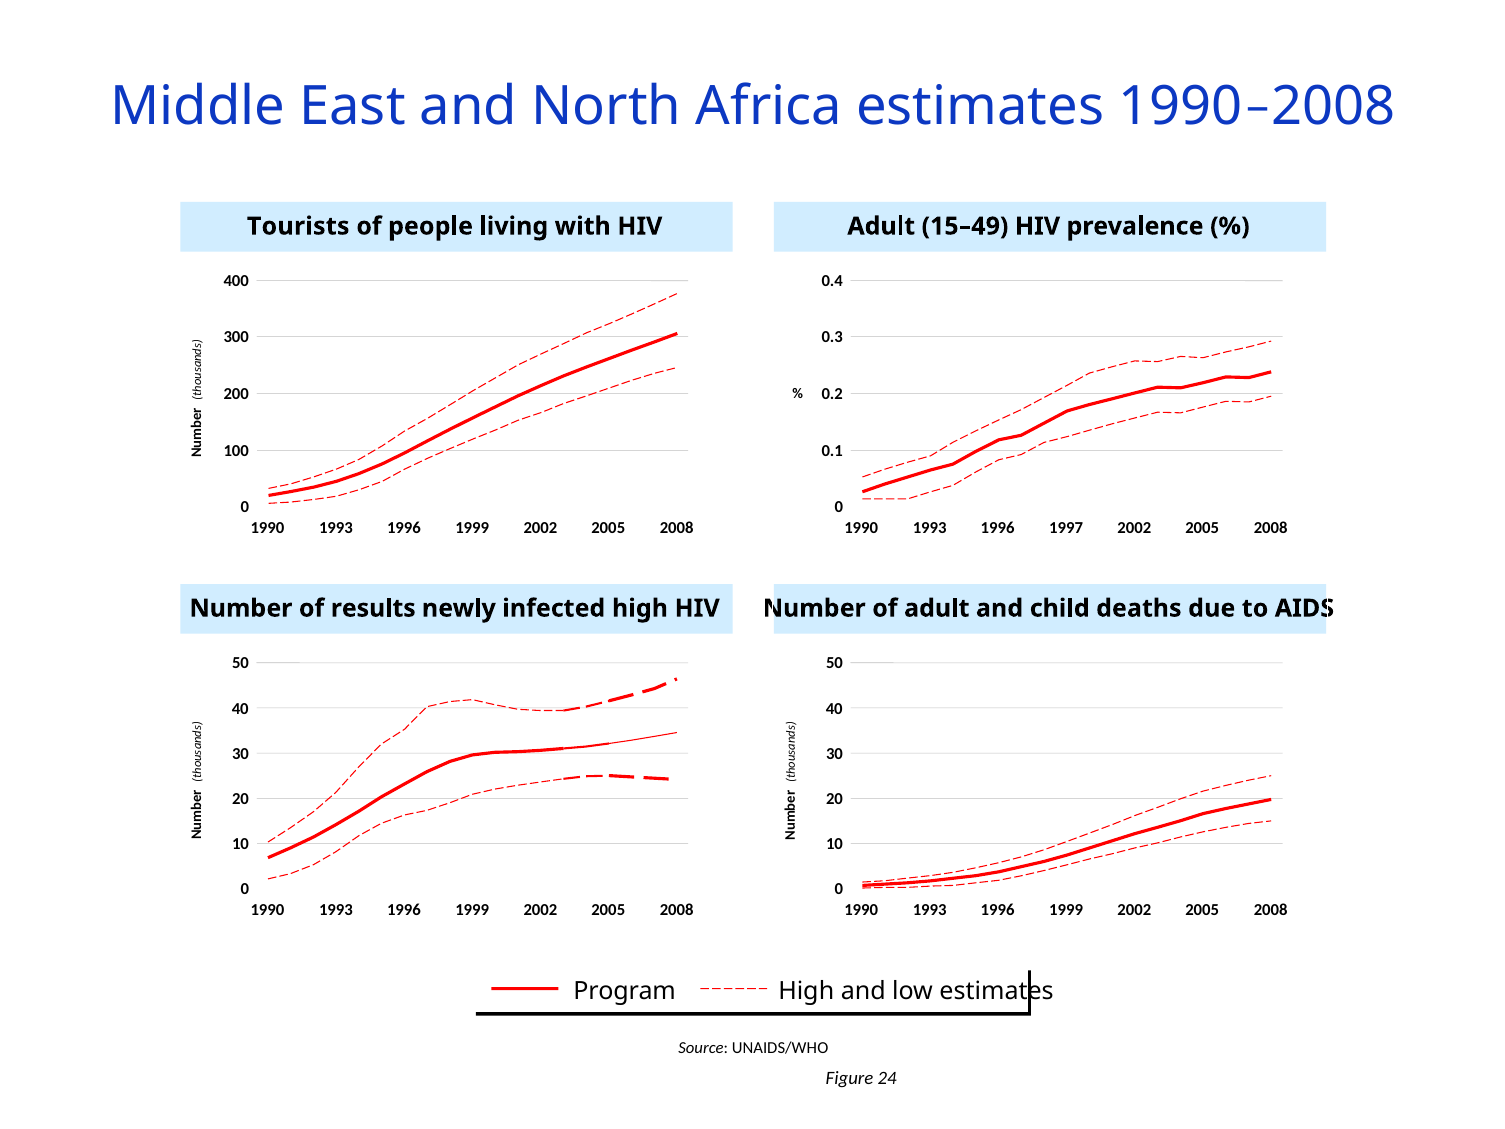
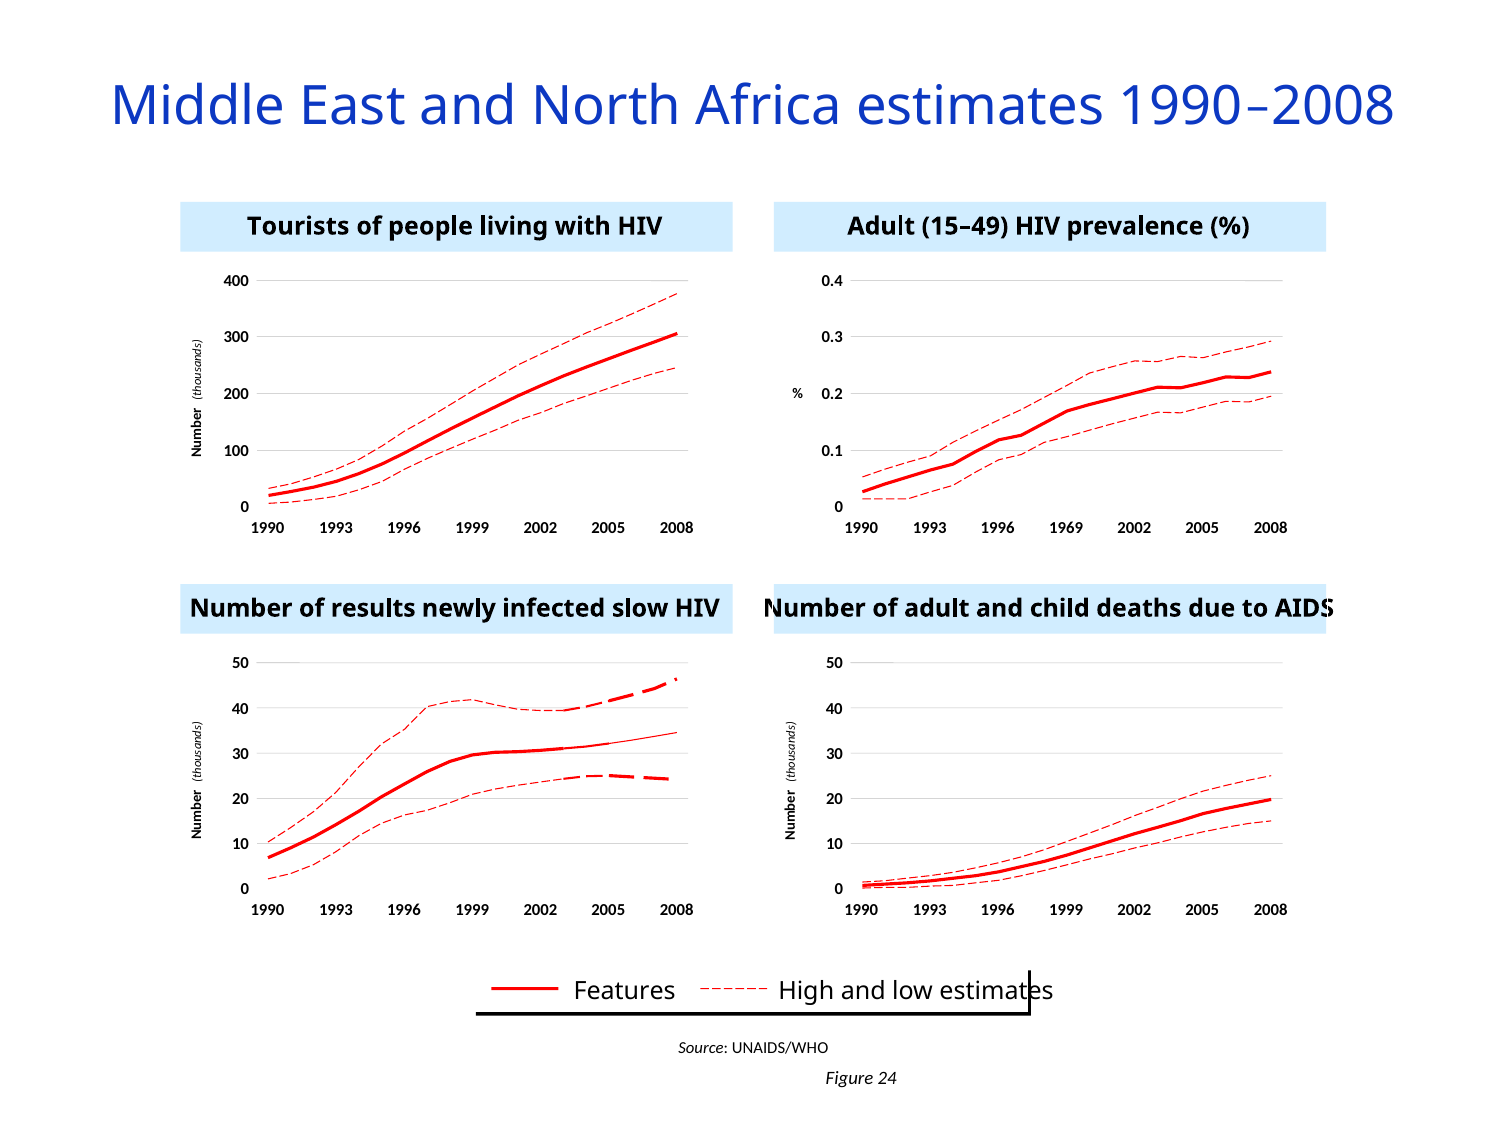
1997: 1997 -> 1969 (1066, 528)
infected high: high -> slow (640, 608)
Program: Program -> Features (625, 991)
